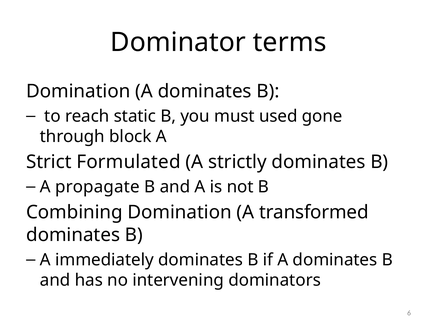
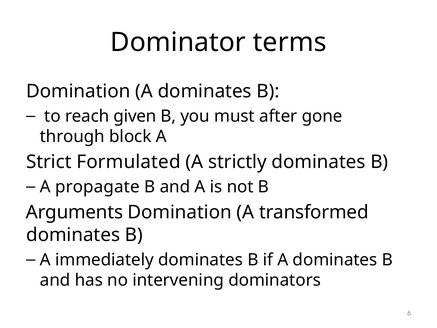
static: static -> given (135, 116)
used: used -> after (278, 116)
Combining: Combining -> Arguments (74, 212)
